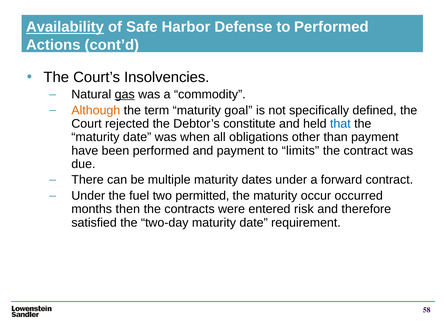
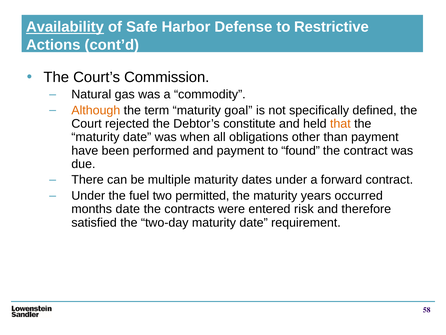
to Performed: Performed -> Restrictive (331, 27)
Insolvencies: Insolvencies -> Commission (167, 77)
gas underline: present -> none (125, 94)
that colour: blue -> orange (340, 124)
limits: limits -> found (301, 150)
occur: occur -> years (316, 196)
months then: then -> date (128, 209)
